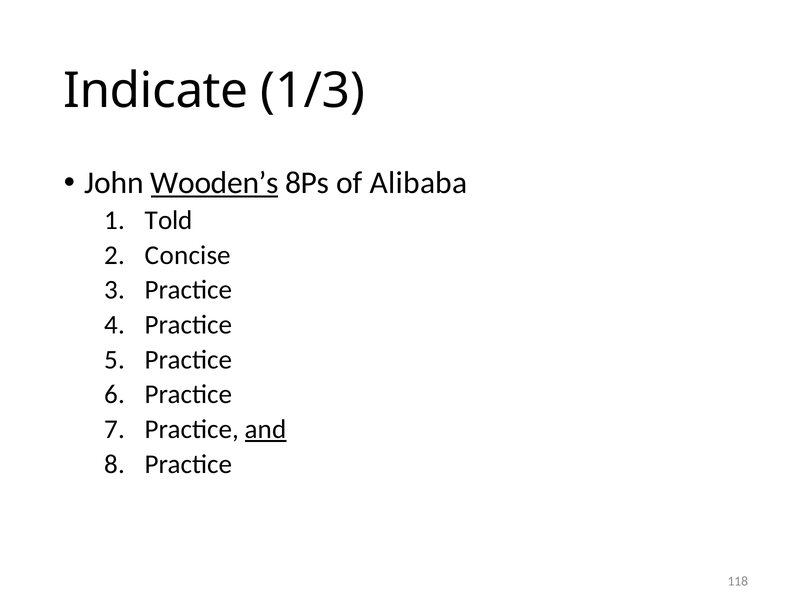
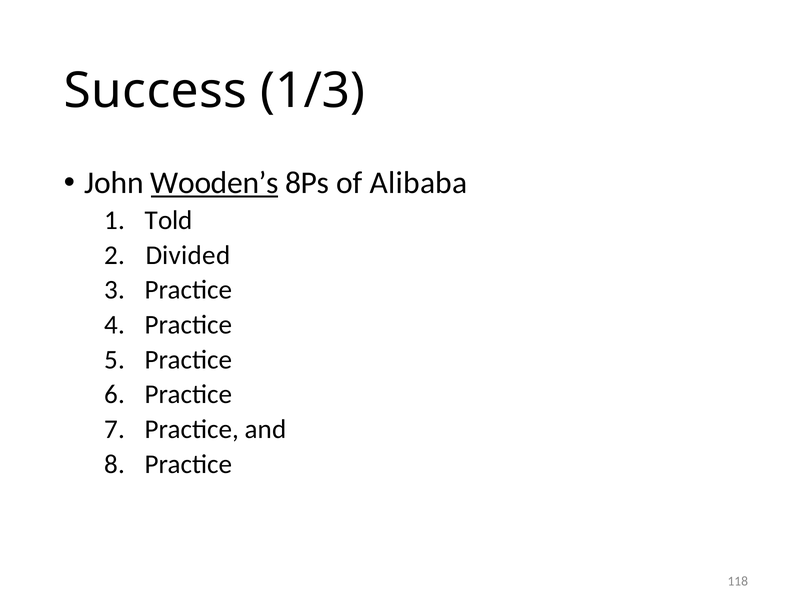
Indicate: Indicate -> Success (155, 91)
Concise: Concise -> Divided (188, 255)
and underline: present -> none (266, 429)
